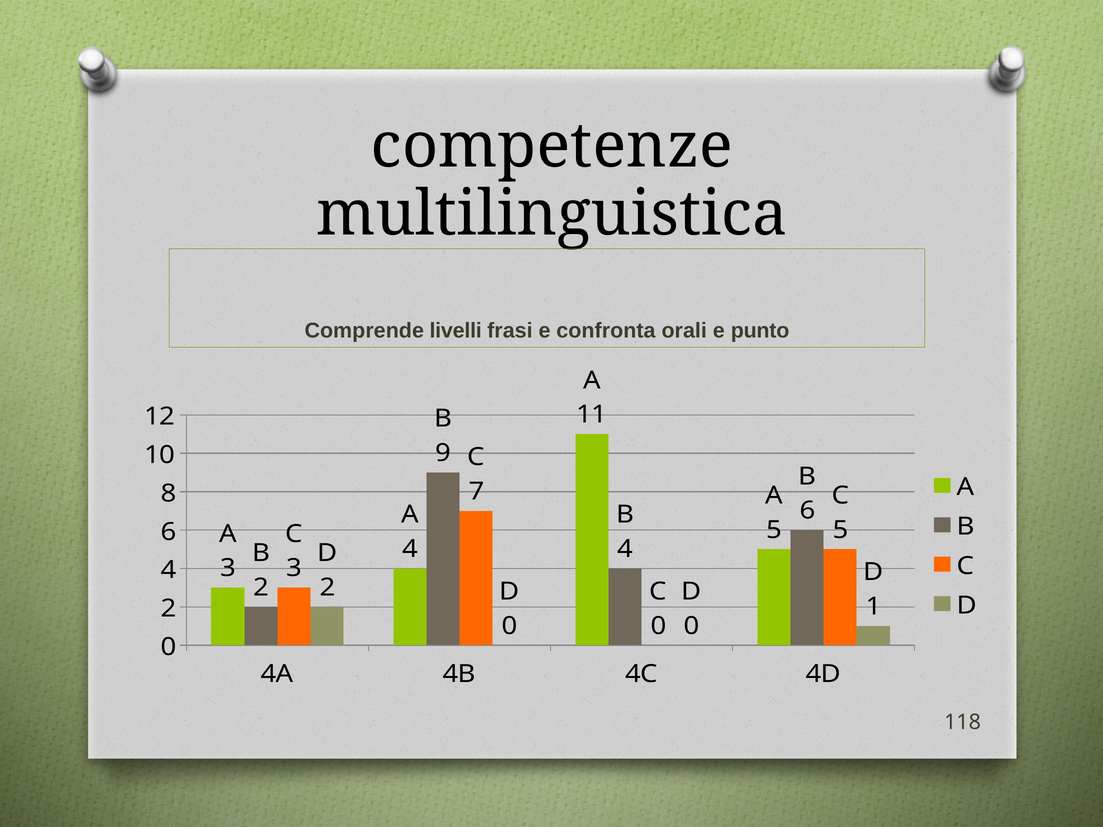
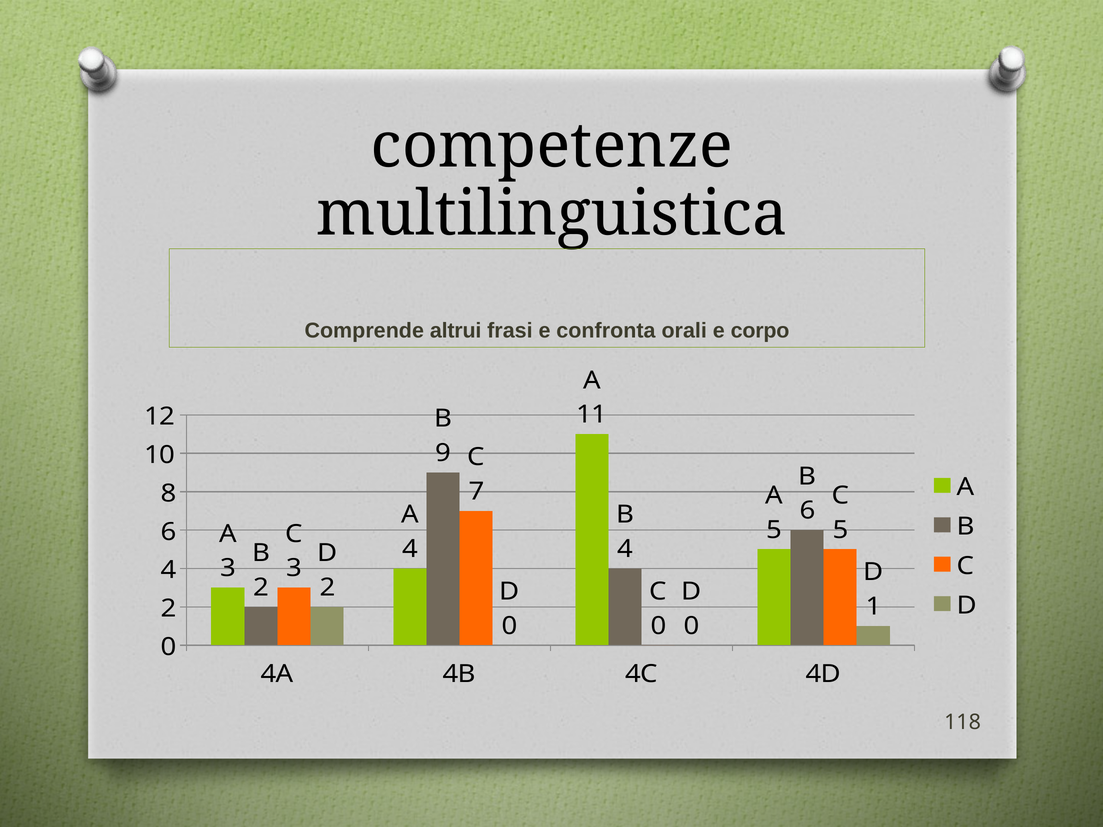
livelli: livelli -> altrui (456, 331)
punto: punto -> corpo (760, 331)
